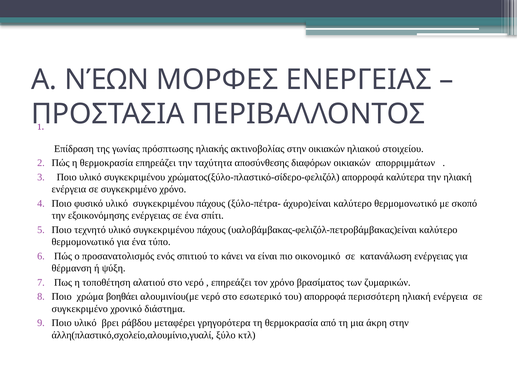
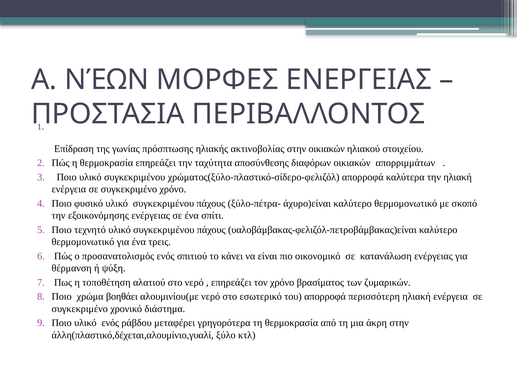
τύπο: τύπο -> τρεις (160, 242)
υλικό βρει: βρει -> ενός (110, 323)
άλλη(πλαστικό,σχολείο,αλουμίνιο,γυαλί: άλλη(πλαστικό,σχολείο,αλουμίνιο,γυαλί -> άλλη(πλαστικό,δέχεται,αλουμίνιο,γυαλί (133, 335)
